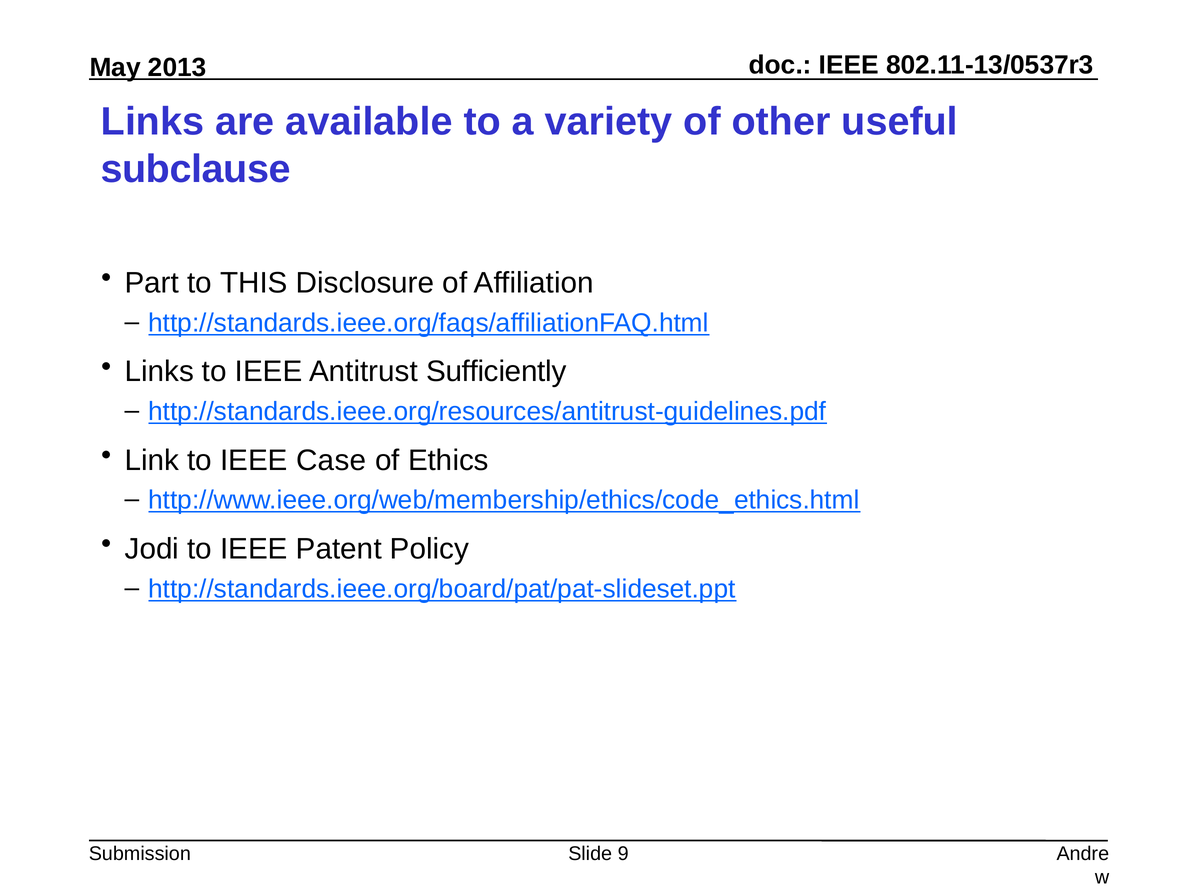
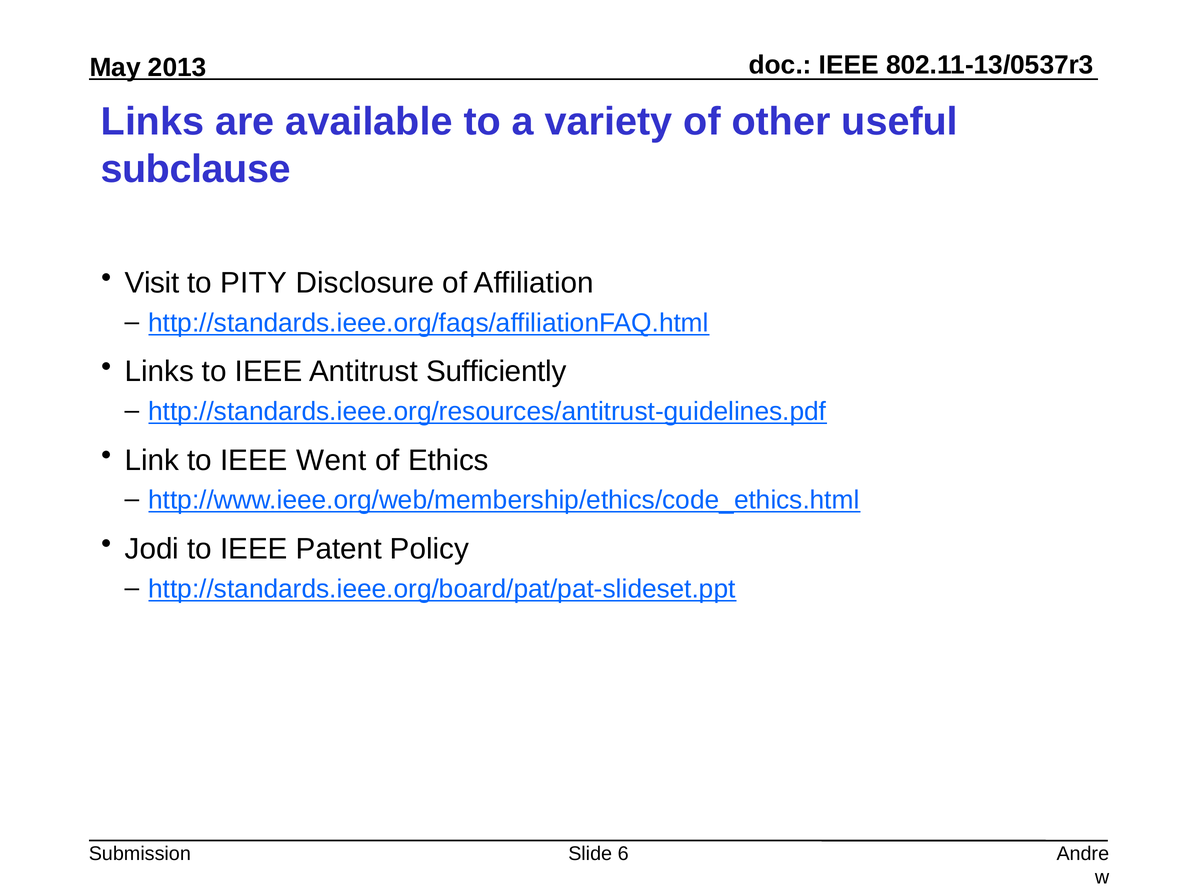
Part: Part -> Visit (152, 283)
THIS: THIS -> PITY (254, 283)
Case: Case -> Went (331, 460)
9: 9 -> 6 (623, 854)
